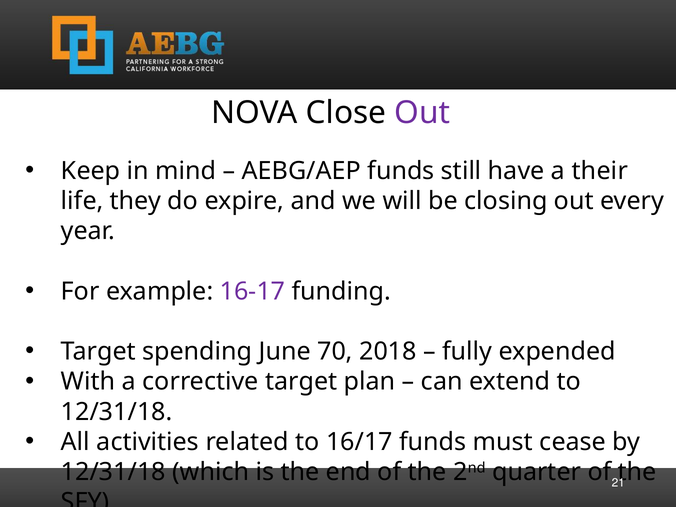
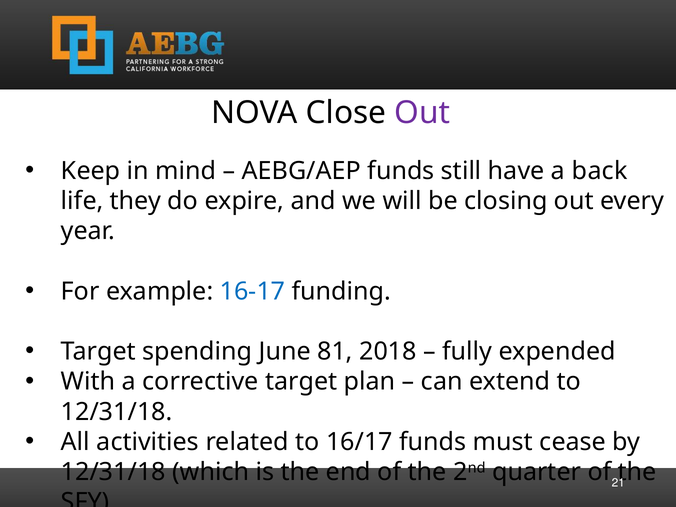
their: their -> back (600, 171)
16-17 colour: purple -> blue (253, 291)
70: 70 -> 81 (335, 352)
